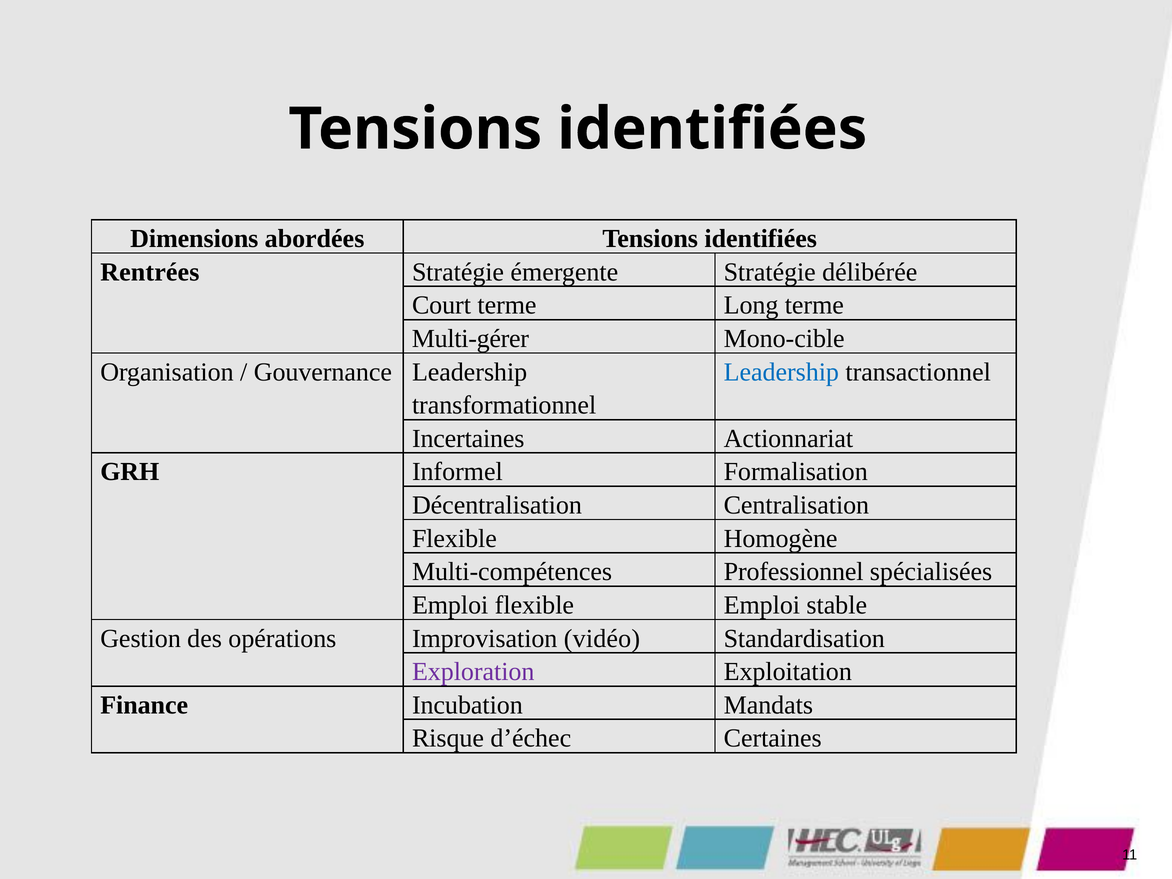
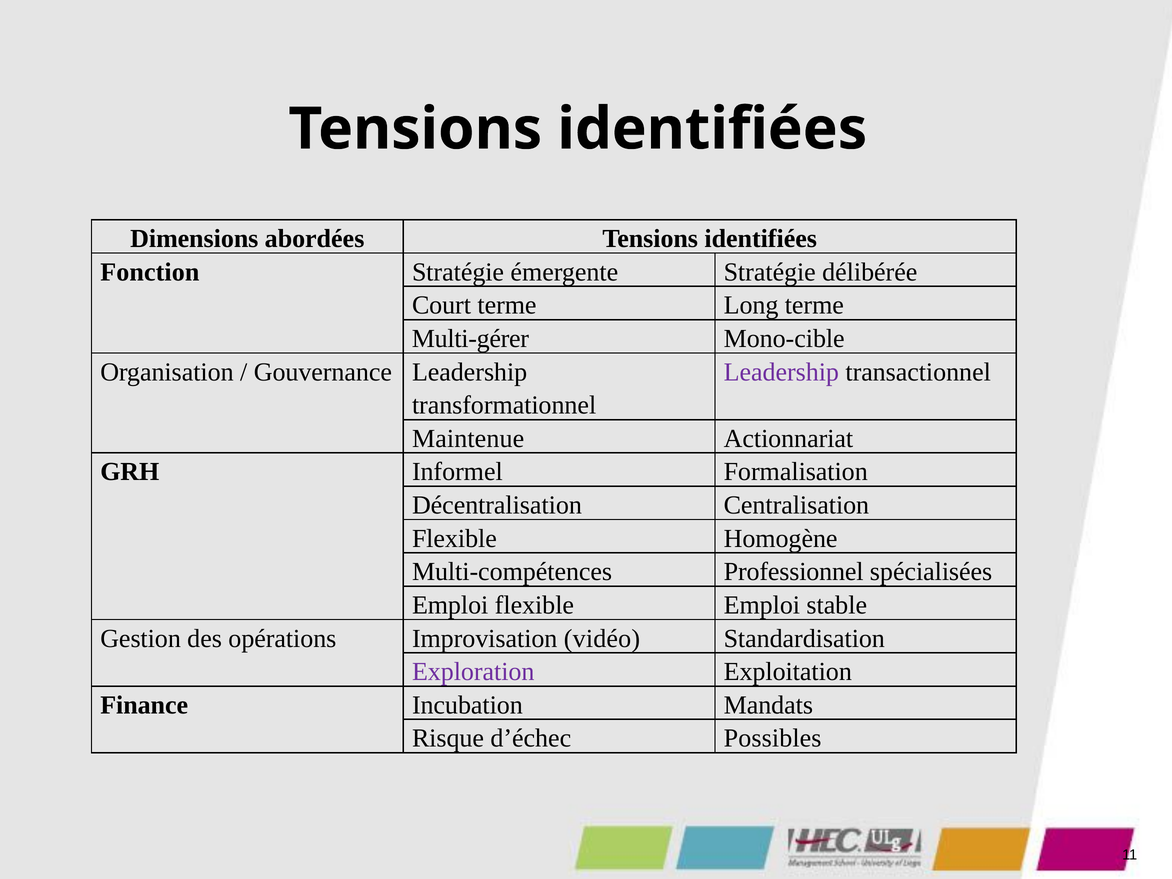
Rentrées: Rentrées -> Fonction (150, 272)
Leadership colour: blue -> purple (781, 372)
Incertaines: Incertaines -> Maintenue (468, 439)
Certaines: Certaines -> Possibles (773, 738)
